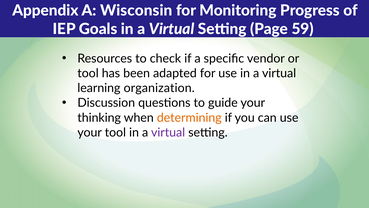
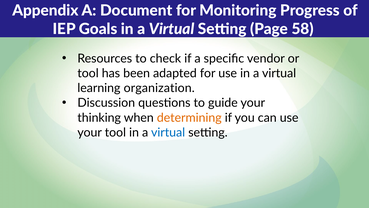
Wisconsin: Wisconsin -> Document (136, 10)
59: 59 -> 58 (303, 29)
virtual colour: purple -> blue (168, 132)
